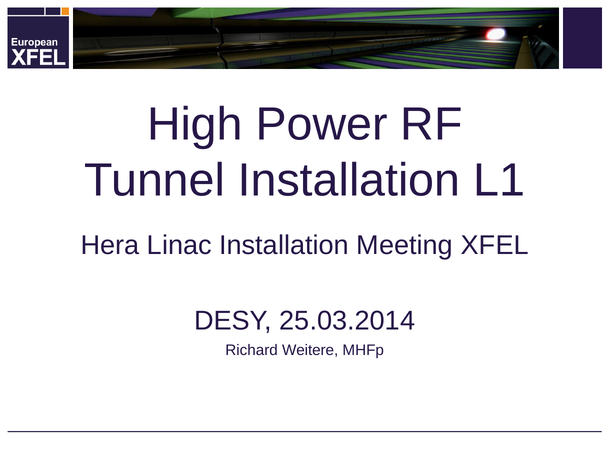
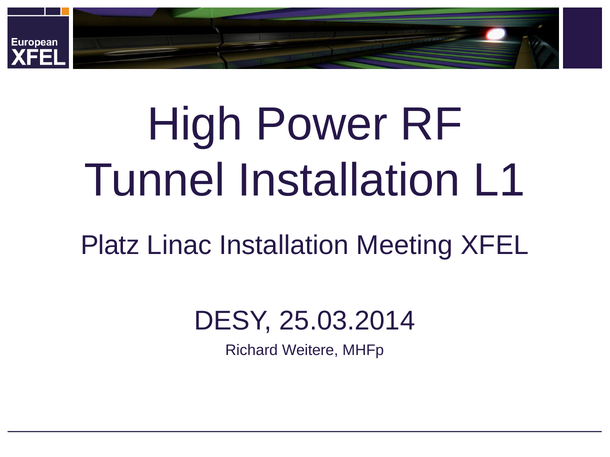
Hera: Hera -> Platz (110, 246)
